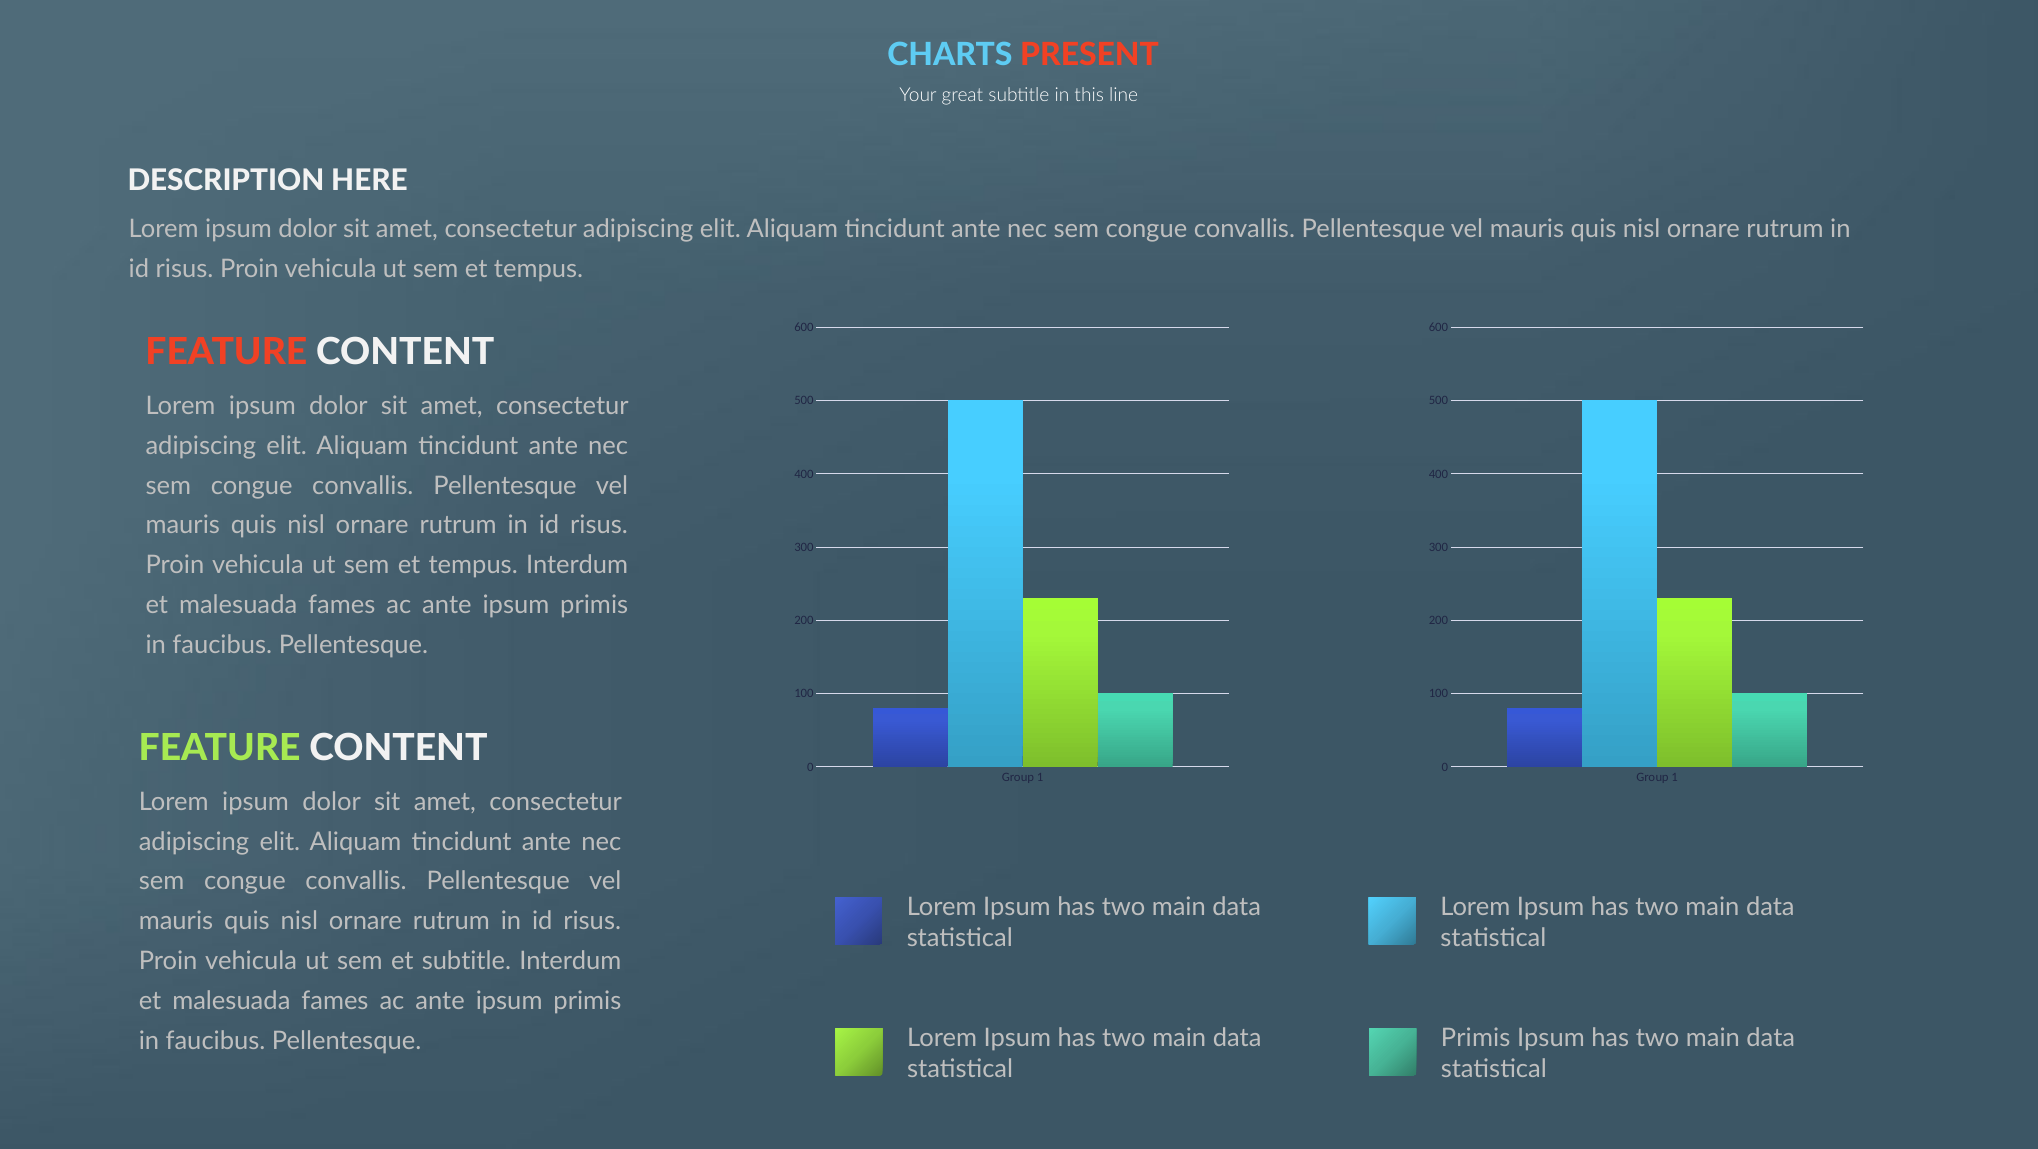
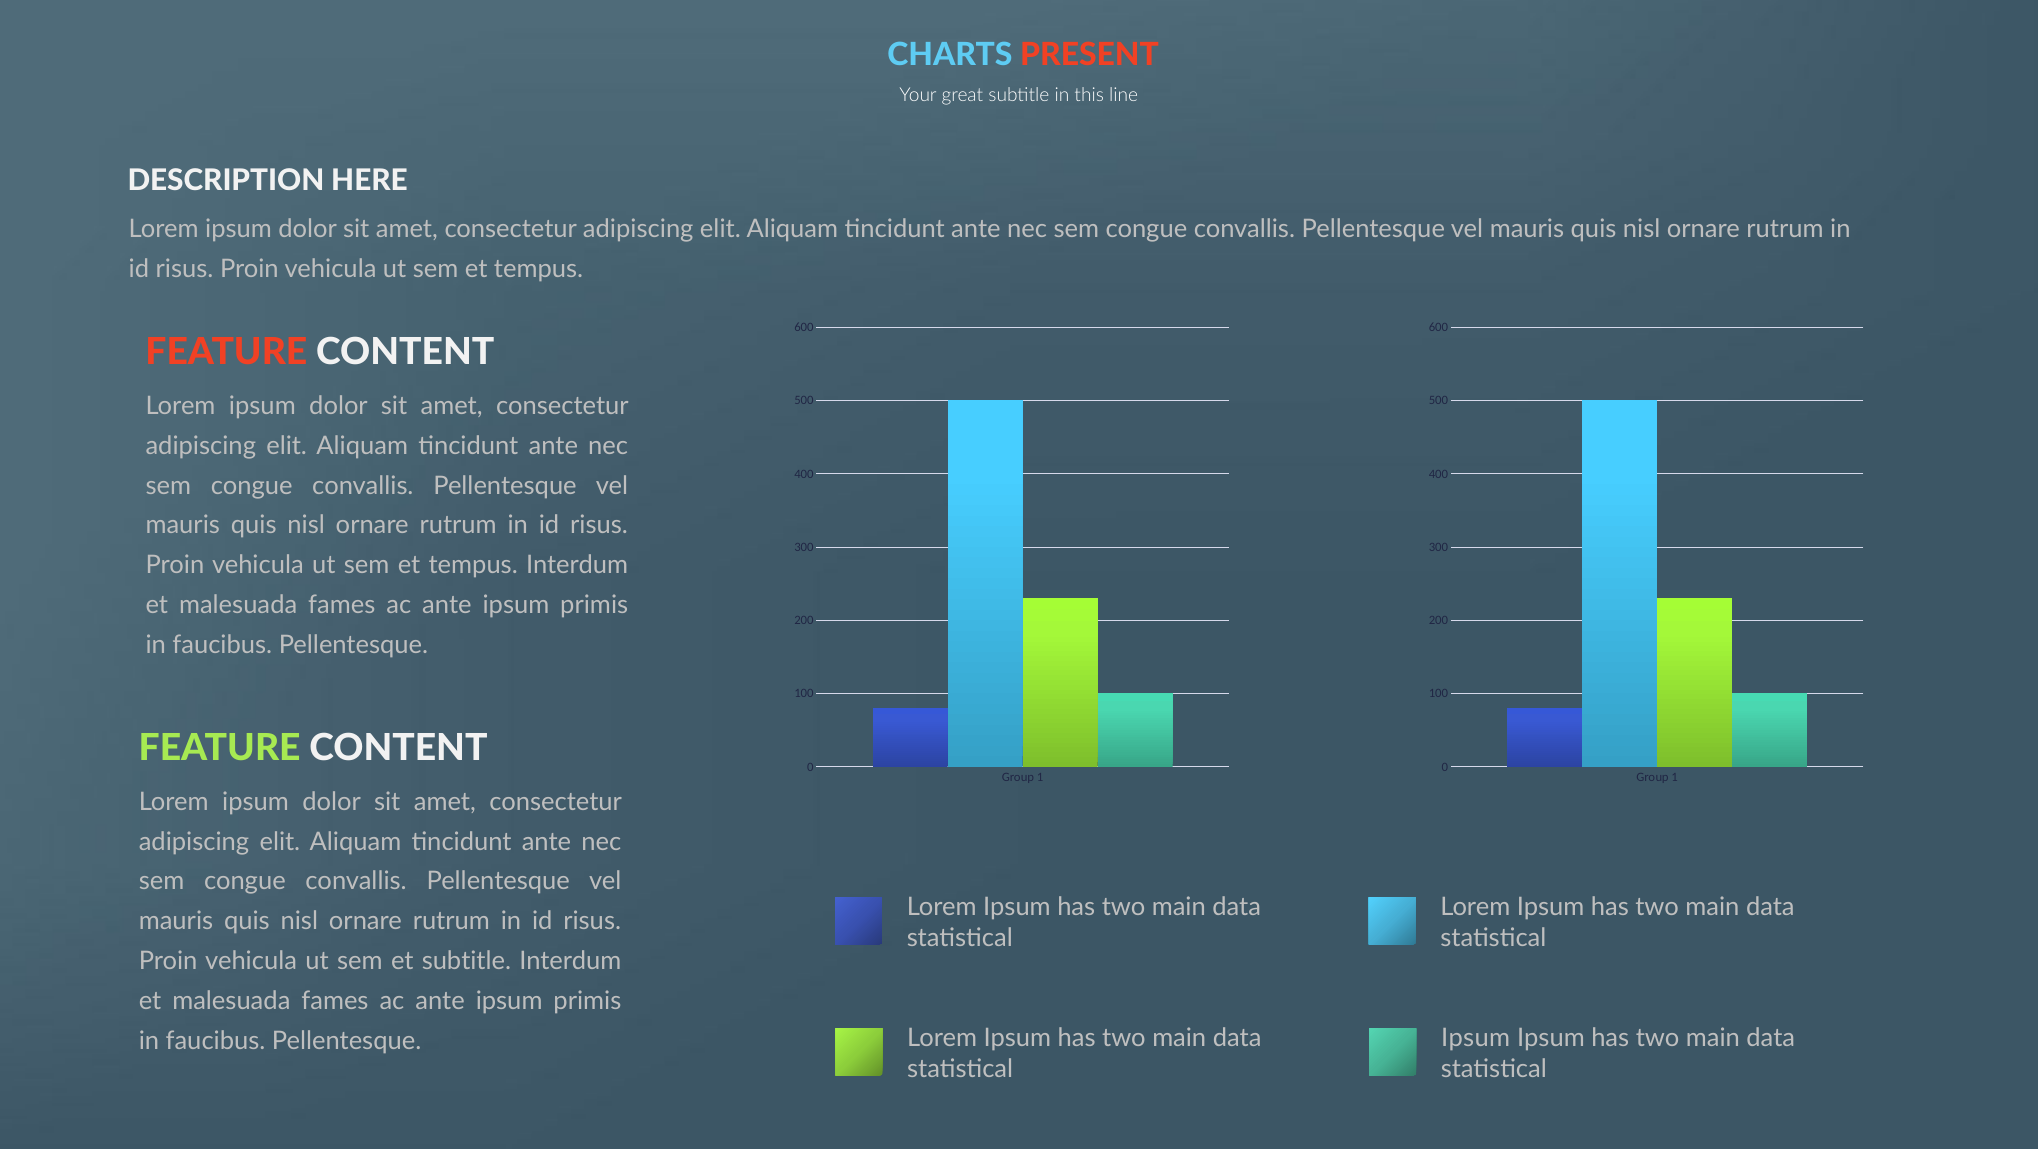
Primis: Primis -> Ipsum (1476, 1038)
